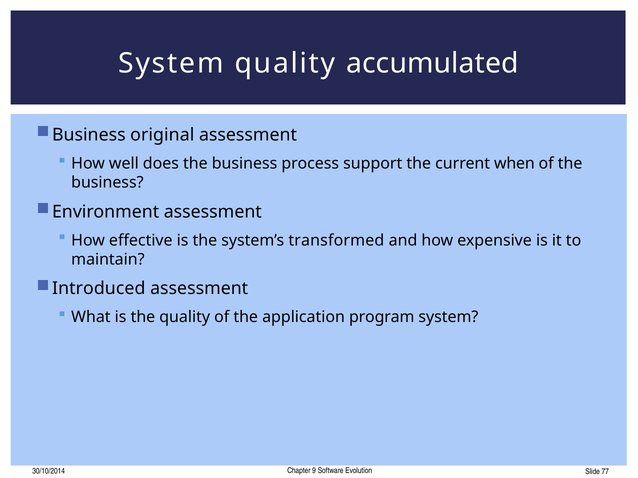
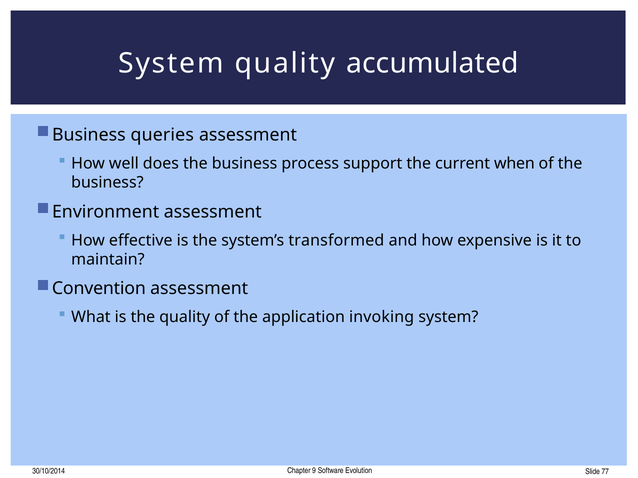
original: original -> queries (162, 135)
Introduced: Introduced -> Convention (99, 289)
program: program -> invoking (382, 317)
